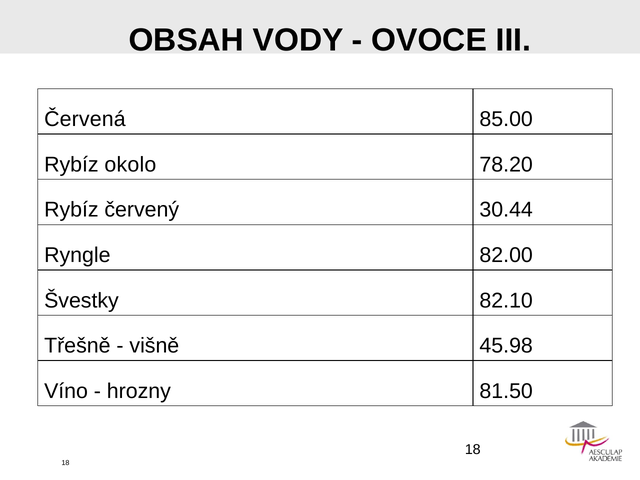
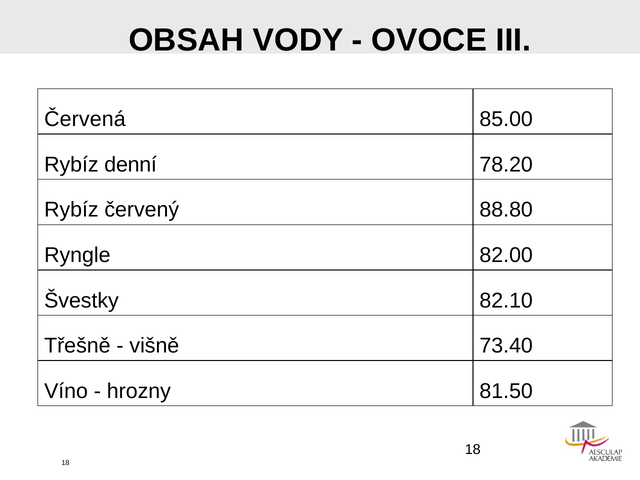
okolo: okolo -> denní (131, 165)
30.44: 30.44 -> 88.80 (506, 210)
45.98: 45.98 -> 73.40 (506, 346)
